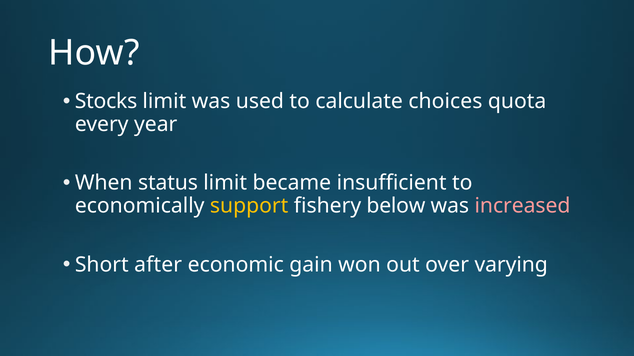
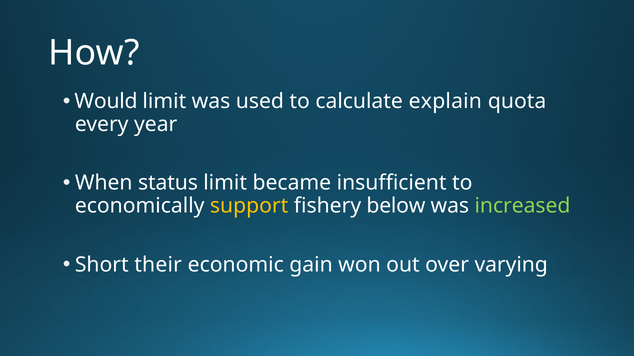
Stocks: Stocks -> Would (106, 102)
choices: choices -> explain (445, 102)
increased colour: pink -> light green (523, 206)
after: after -> their (158, 265)
